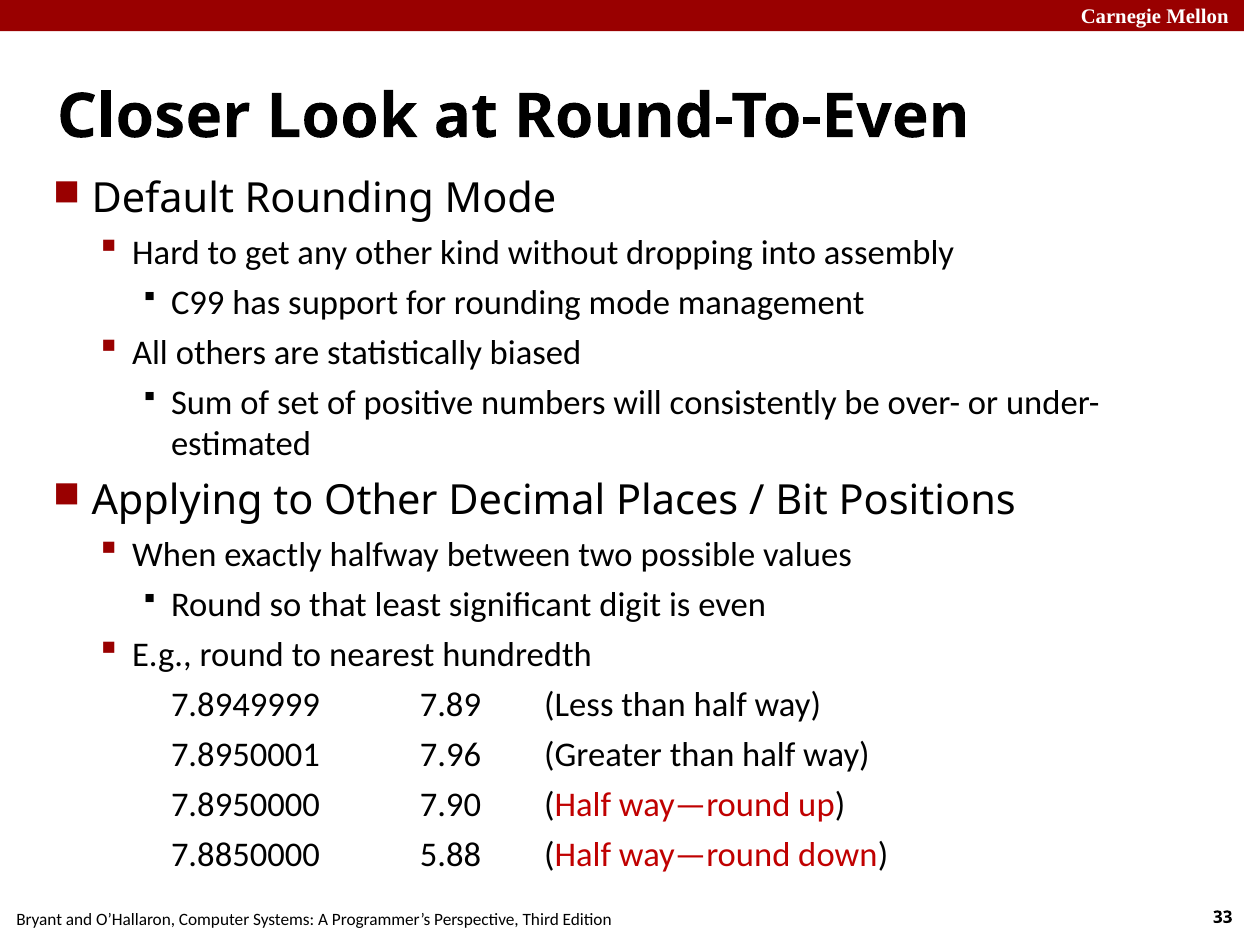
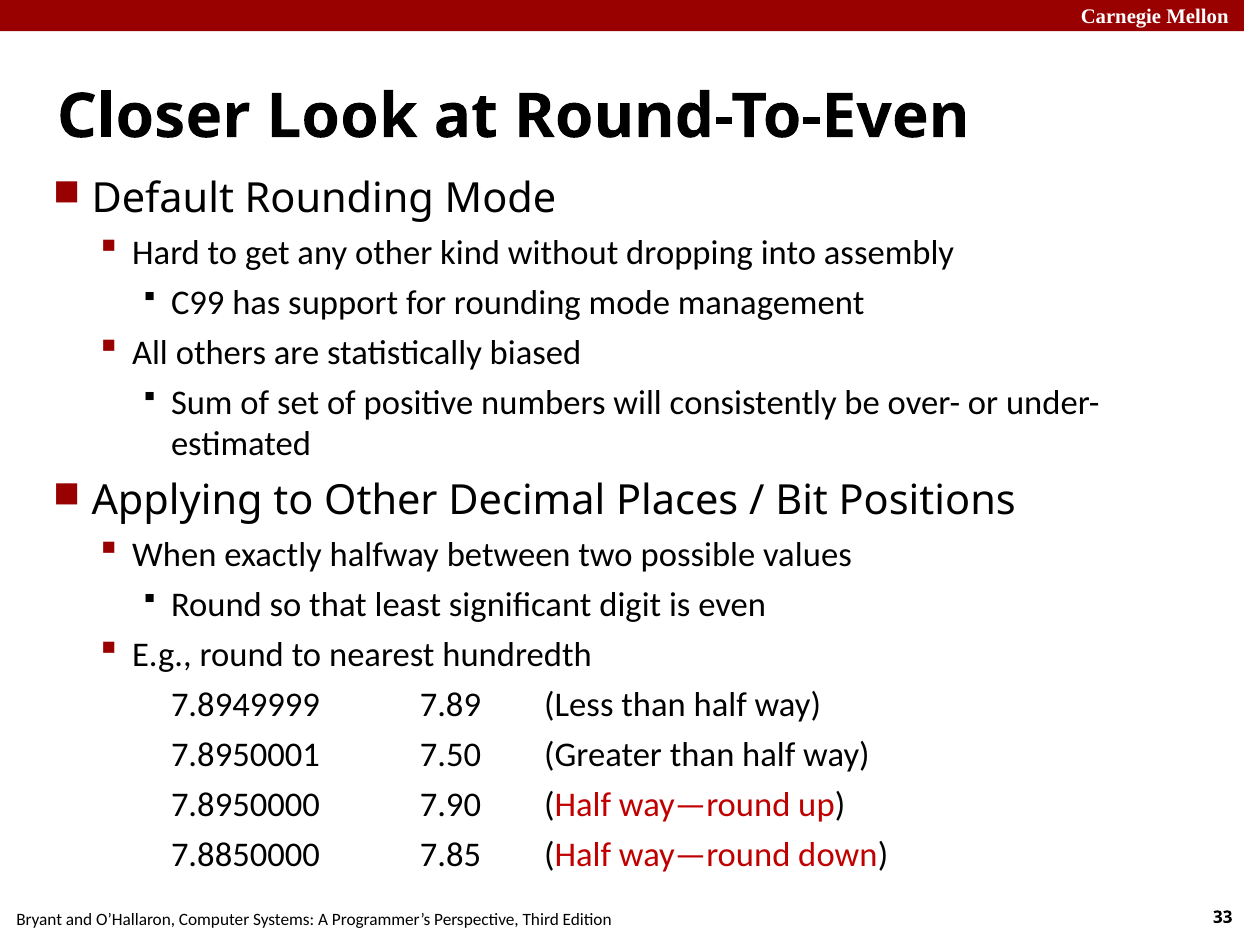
7.96: 7.96 -> 7.50 (450, 755)
5.88: 5.88 -> 7.85 (450, 855)
